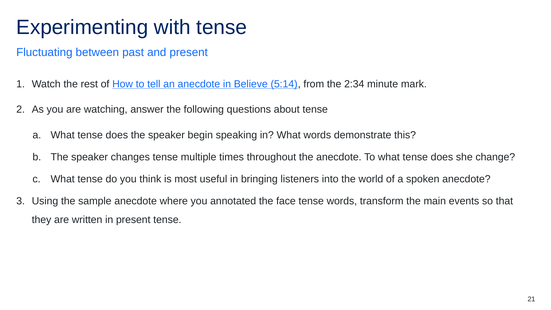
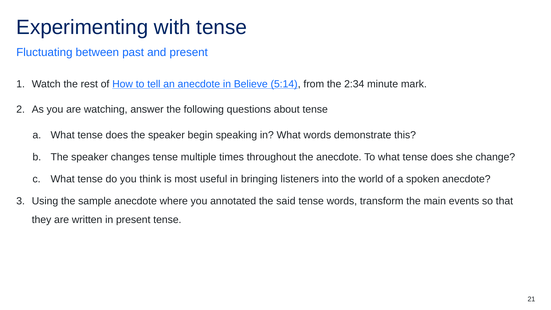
face: face -> said (286, 201)
